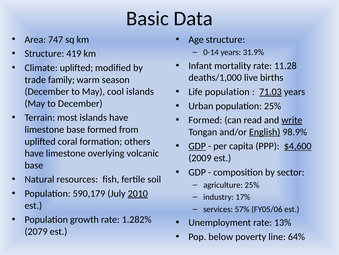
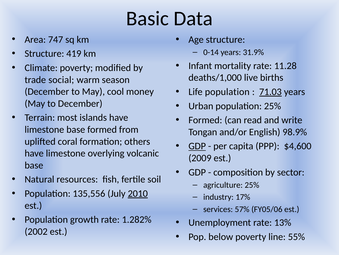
Climate uplifted: uplifted -> poverty (76, 68)
family: family -> social (61, 79)
cool islands: islands -> money (140, 91)
write underline: present -> none (292, 120)
English underline: present -> none (265, 132)
$4,600 underline: present -> none (298, 146)
590,179: 590,179 -> 135,556 (89, 193)
2079: 2079 -> 2002 (36, 231)
64%: 64% -> 55% (296, 236)
